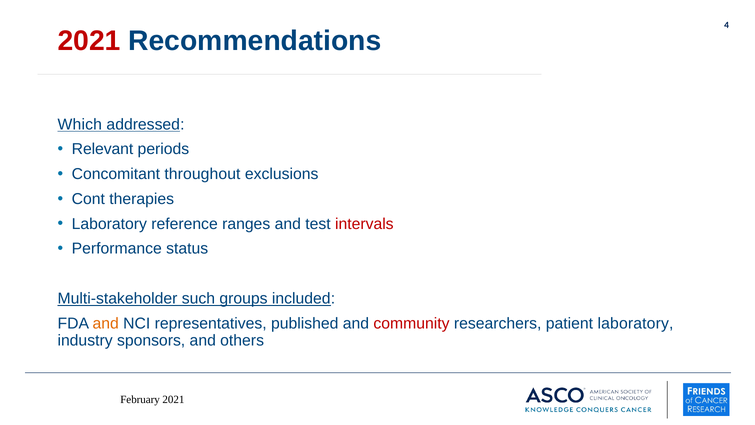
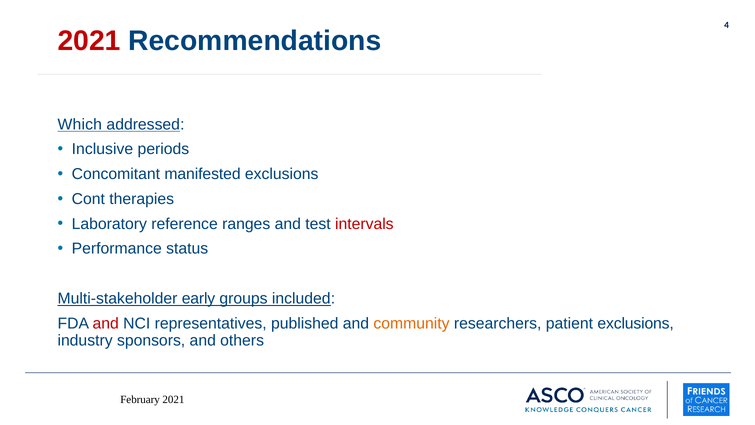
Relevant: Relevant -> Inclusive (102, 149)
throughout: throughout -> manifested (203, 174)
such: such -> early (198, 298)
and colour: orange -> red (106, 323)
community colour: red -> orange (412, 323)
patient laboratory: laboratory -> exclusions (636, 323)
